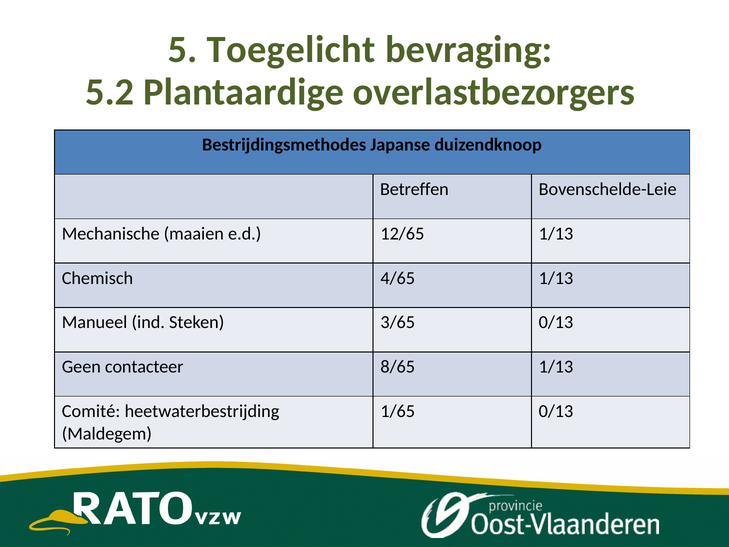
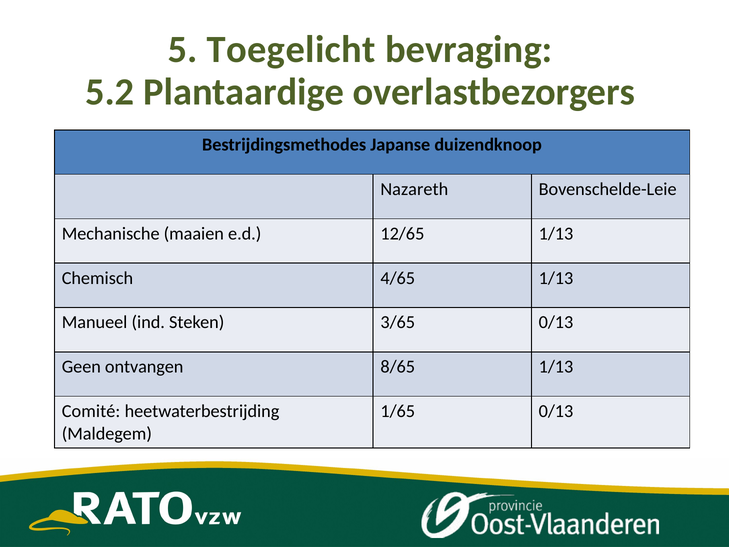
Betreffen: Betreffen -> Nazareth (414, 189)
contacteer: contacteer -> ontvangen (144, 367)
